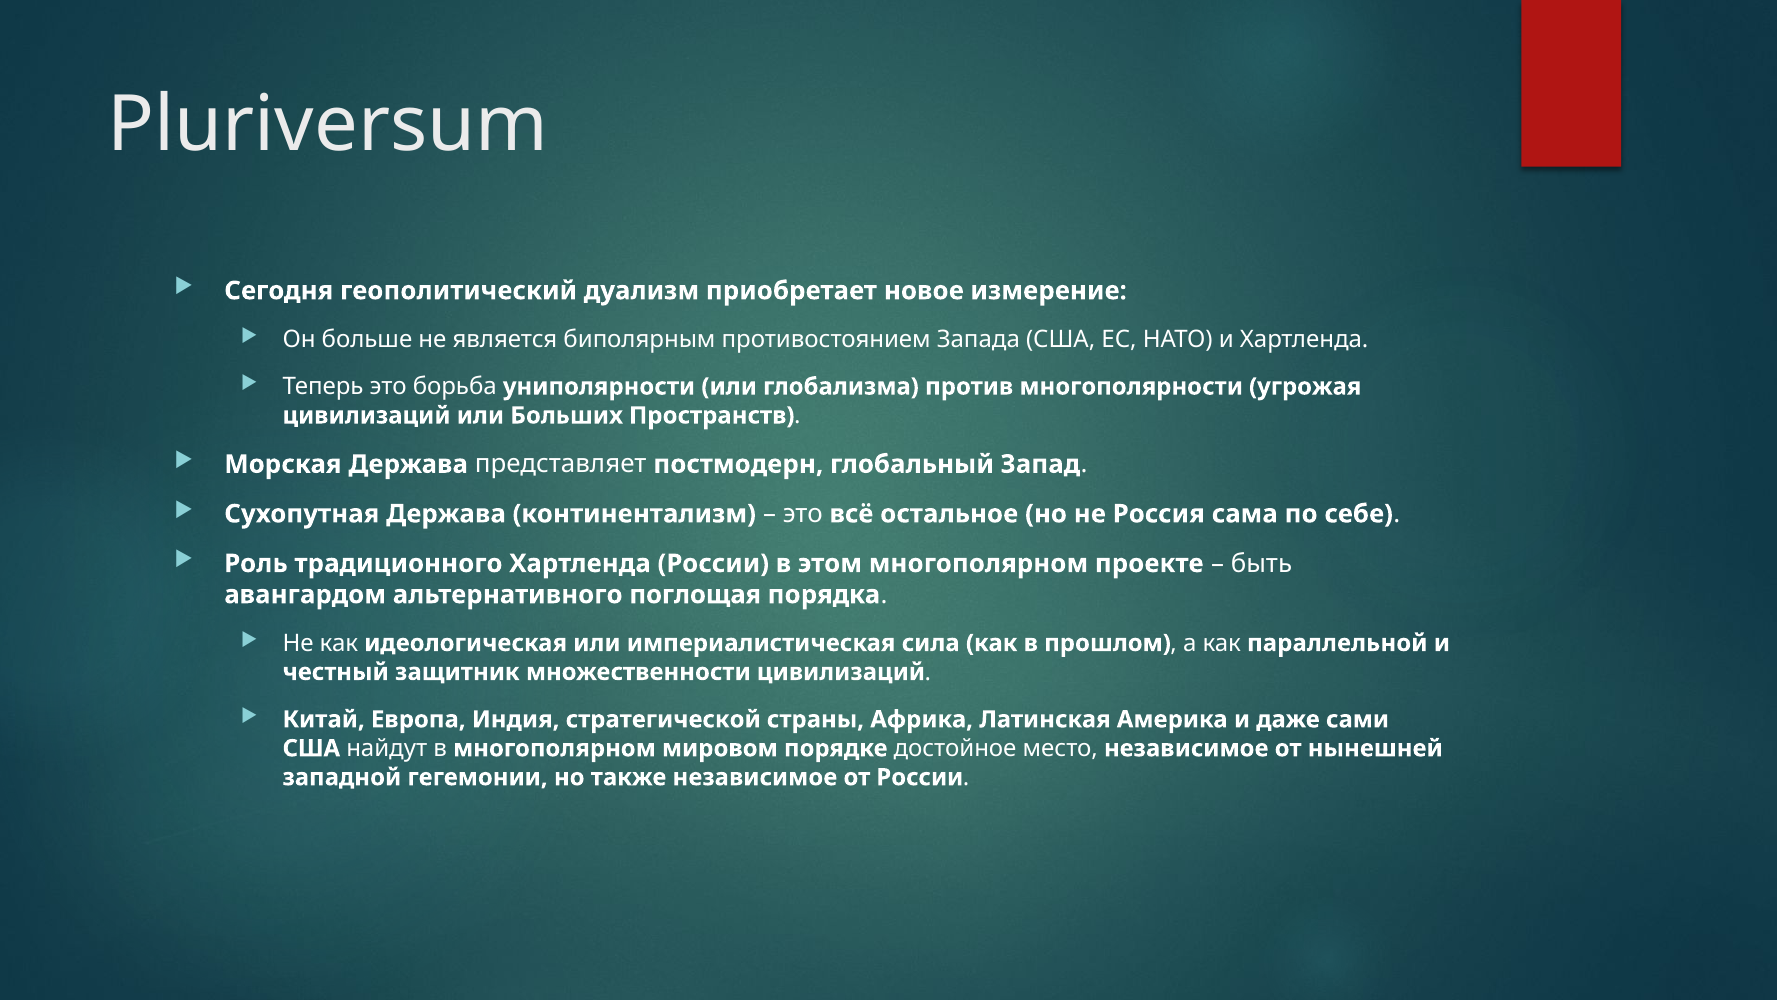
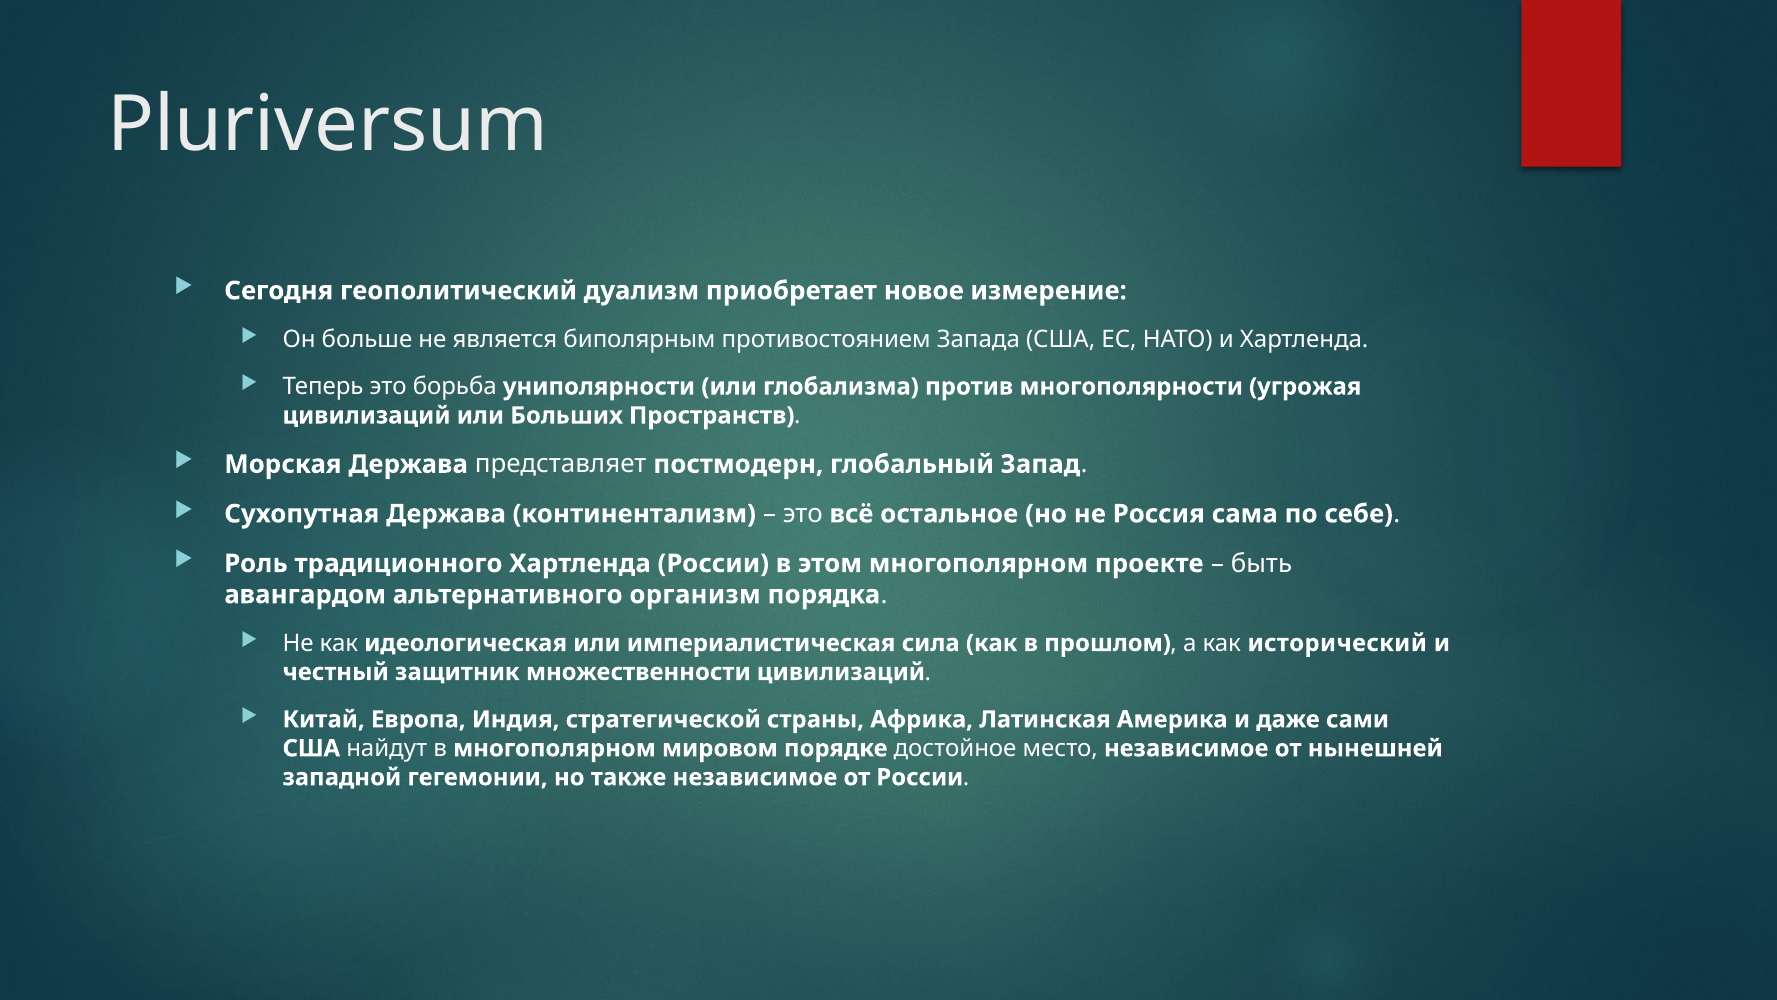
поглощая: поглощая -> организм (695, 594)
параллельной: параллельной -> исторический (1337, 643)
